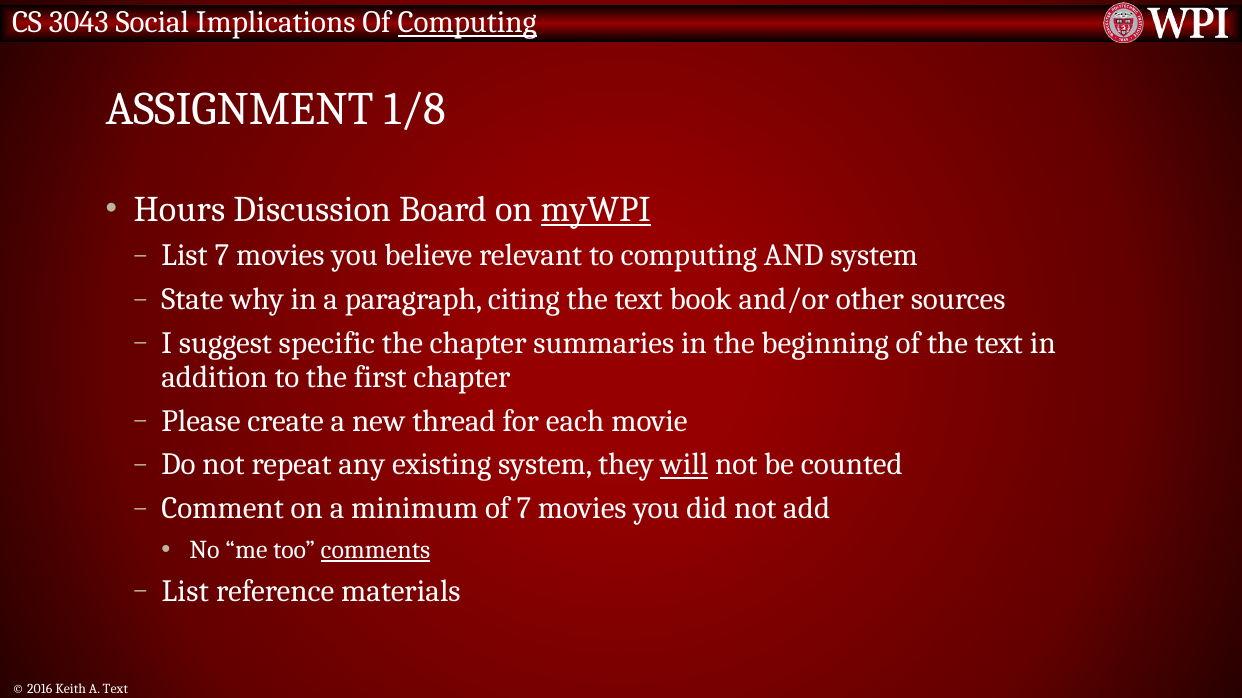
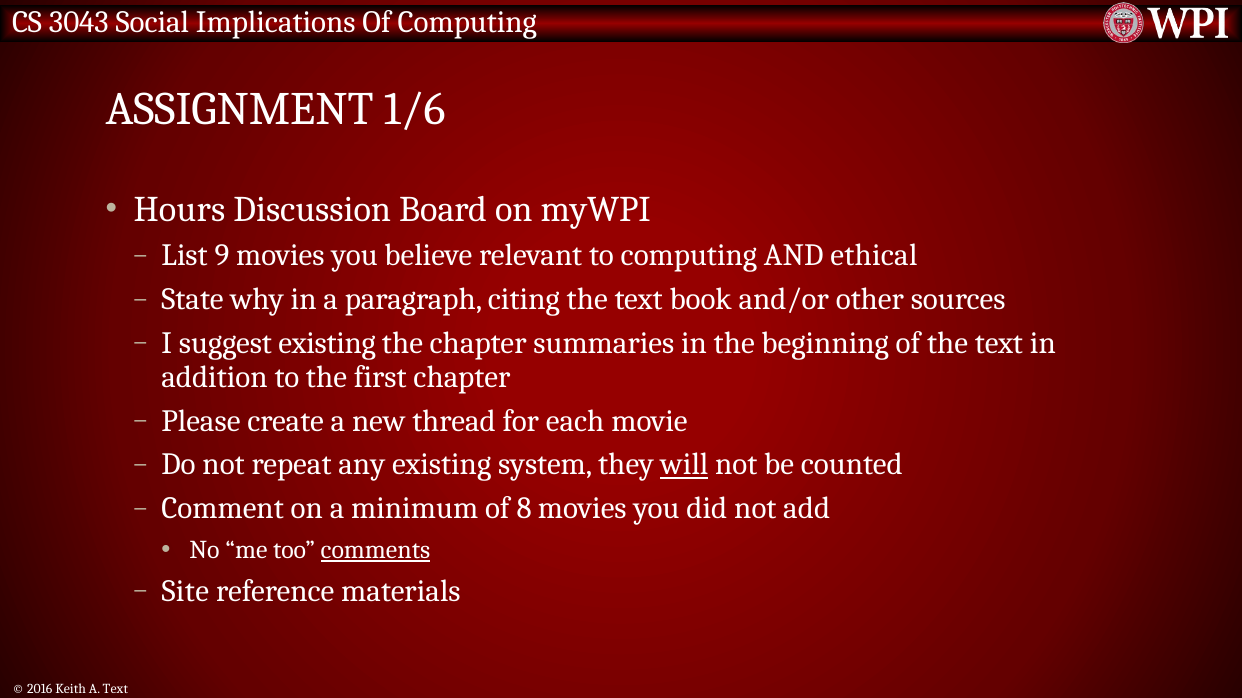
Computing underline: present -> none (467, 23)
1/8: 1/8 -> 1/6 (415, 109)
myWPI underline: present -> none (596, 209)
List 7: 7 -> 9 (222, 256)
AND system: system -> ethical (874, 256)
suggest specific: specific -> existing (327, 344)
of 7: 7 -> 8 (524, 509)
List: List -> Site (185, 591)
